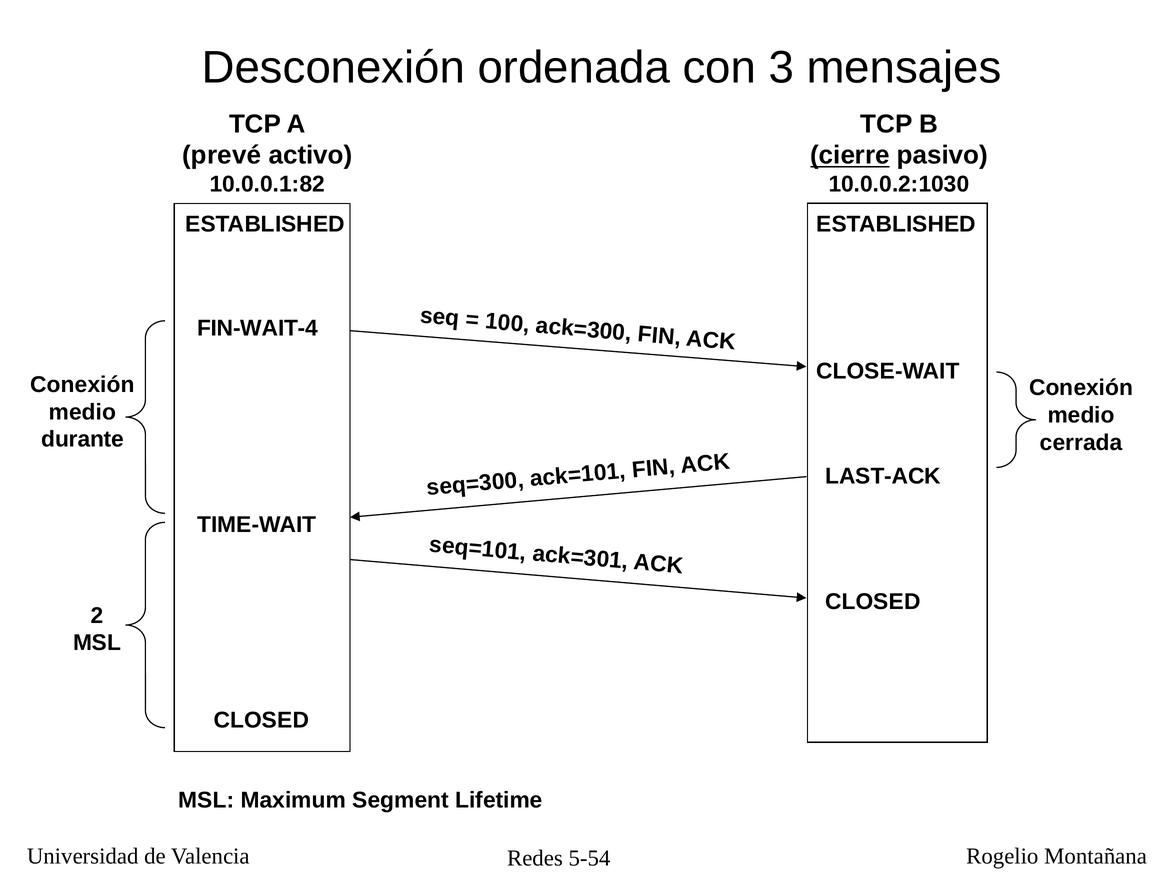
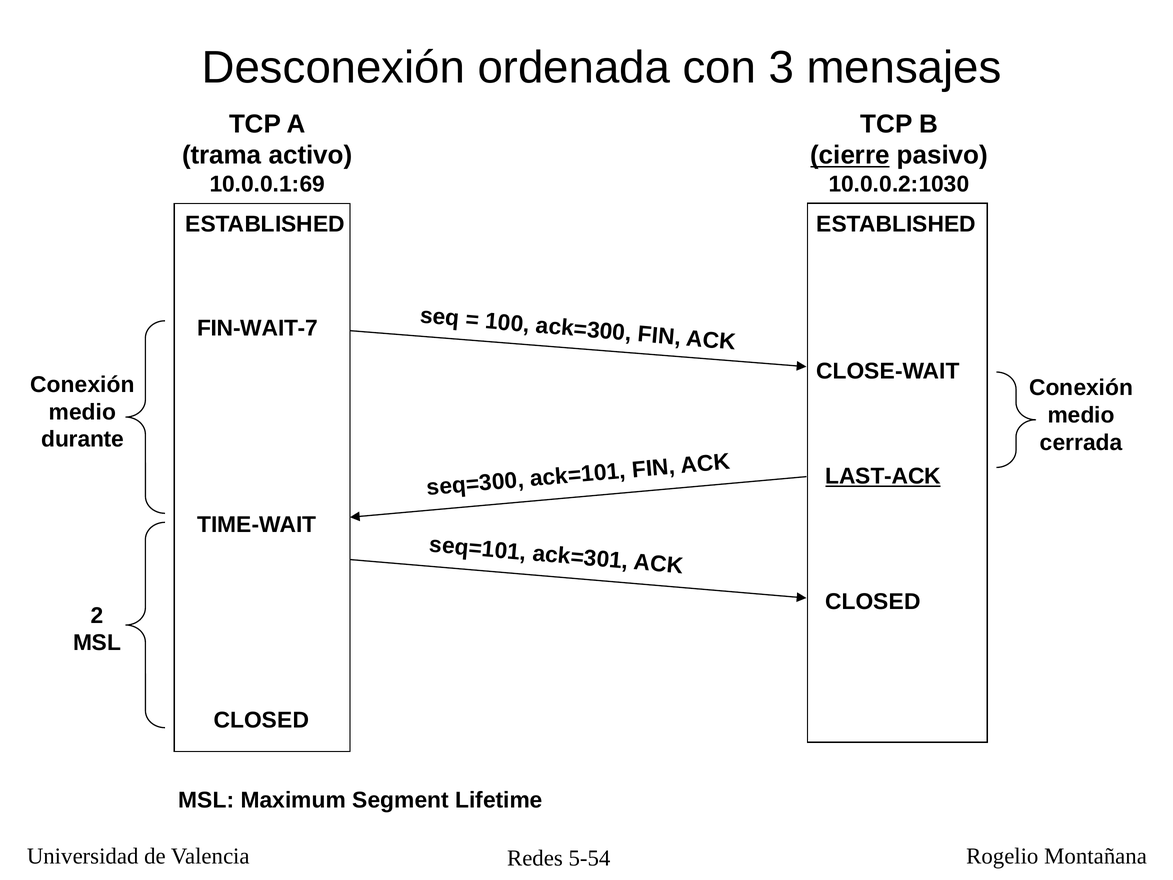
prevé: prevé -> trama (222, 155)
10.0.0.1:82: 10.0.0.1:82 -> 10.0.0.1:69 (267, 184)
FIN-WAIT-4: FIN-WAIT-4 -> FIN-WAIT-7 (257, 328)
LAST-ACK underline: none -> present (883, 476)
